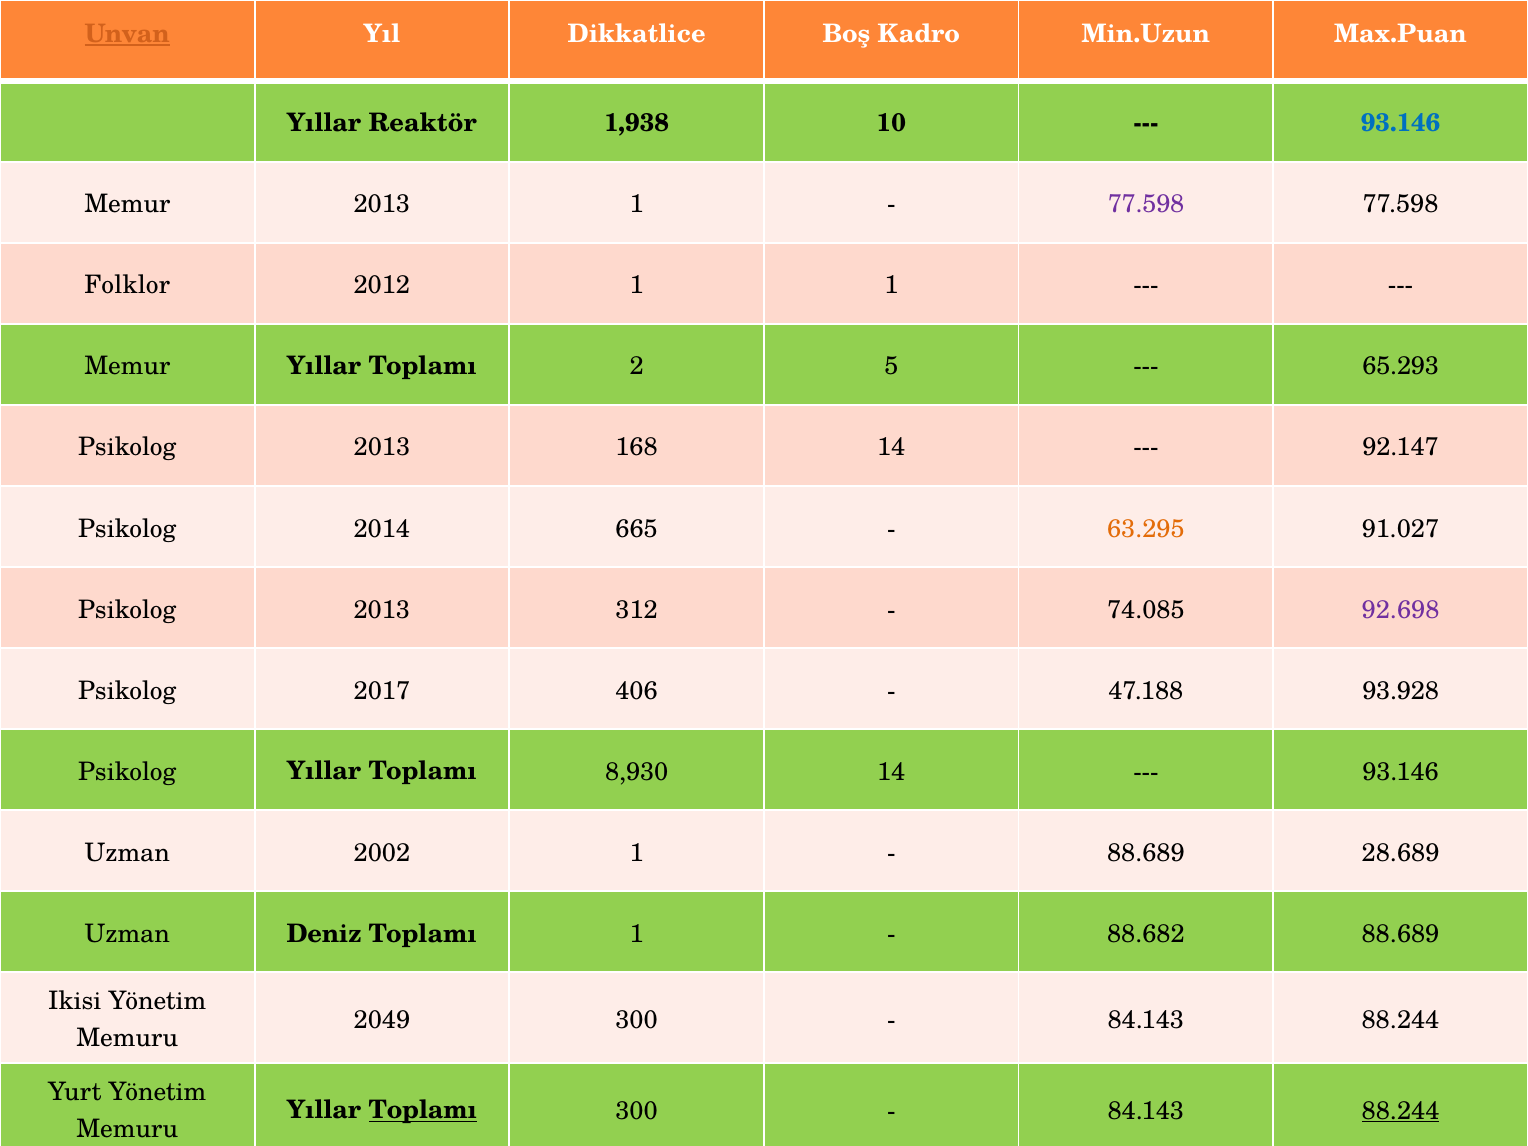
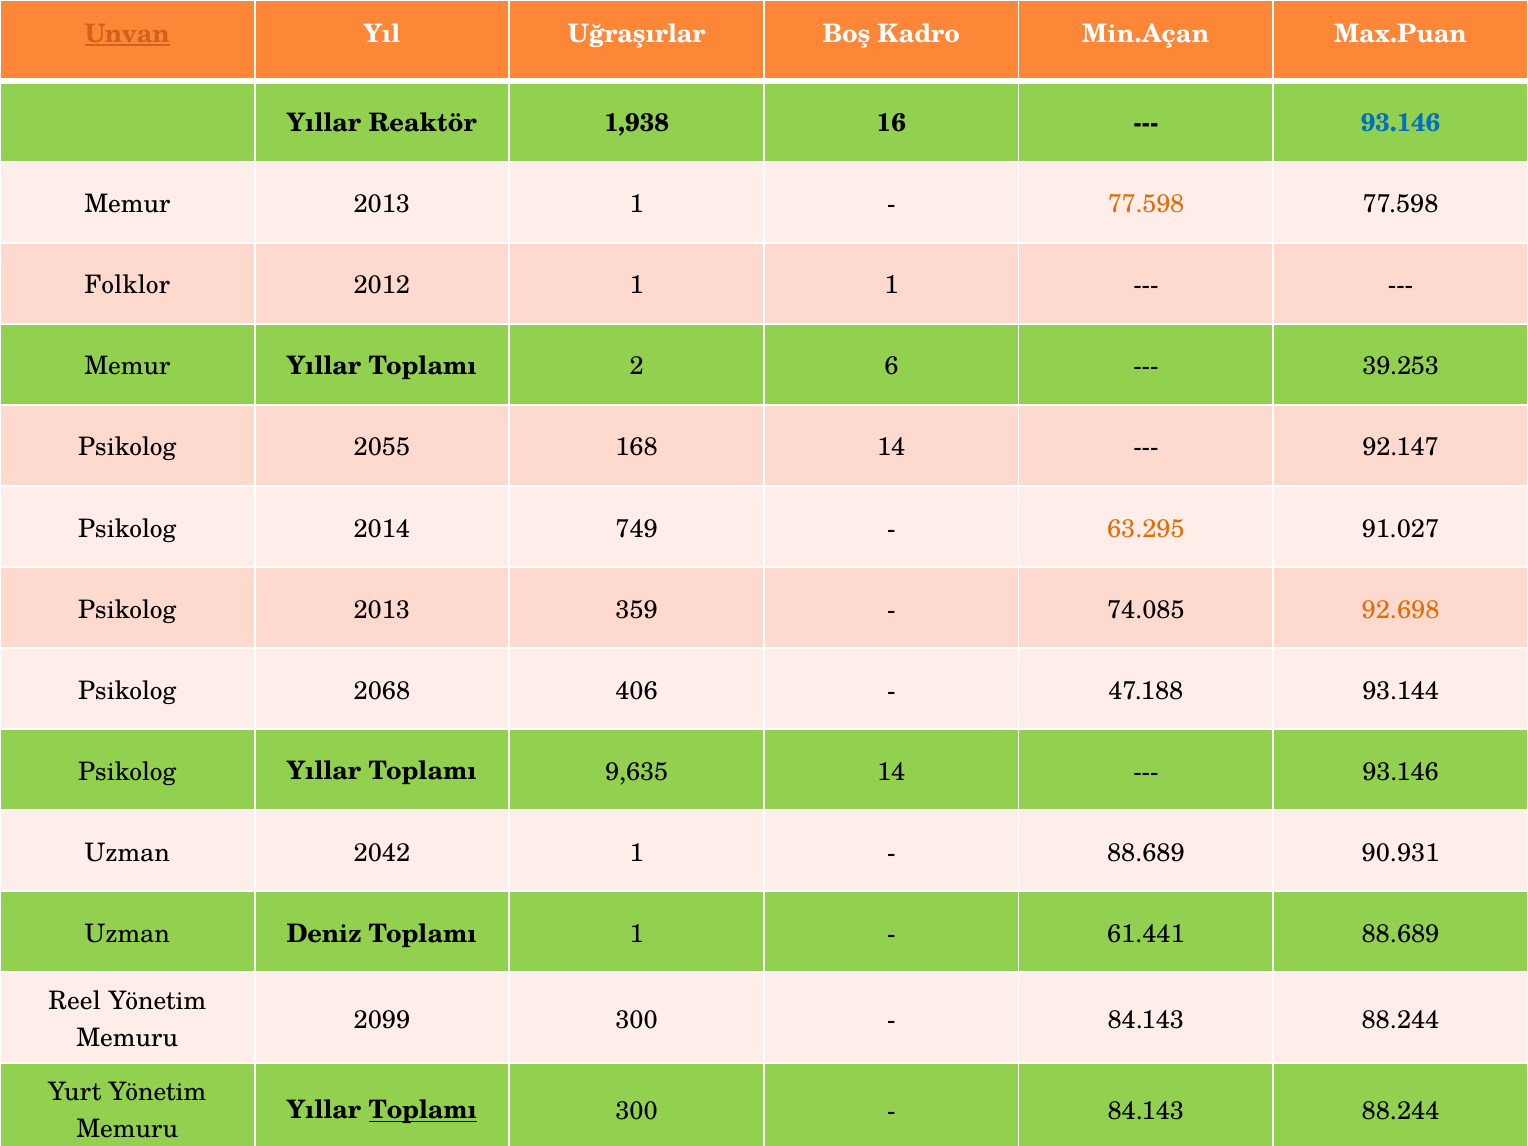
Dikkatlice: Dikkatlice -> Uğraşırlar (637, 34)
Min.Uzun: Min.Uzun -> Min.Açan (1146, 34)
10: 10 -> 16 (891, 123)
77.598 colour: purple -> orange (1146, 204)
5: 5 -> 6 (891, 367)
65.293: 65.293 -> 39.253 (1401, 367)
2013: 2013 -> 2055 (382, 448)
665: 665 -> 749 (637, 529)
312: 312 -> 359 (637, 610)
92.698 colour: purple -> orange (1401, 610)
2017: 2017 -> 2068 (382, 691)
93.928: 93.928 -> 93.144 (1401, 691)
8,930: 8,930 -> 9,635 (637, 772)
2002: 2002 -> 2042 (382, 853)
28.689: 28.689 -> 90.931 (1401, 853)
88.682: 88.682 -> 61.441 (1146, 934)
Ikisi: Ikisi -> Reel (75, 1001)
2049: 2049 -> 2099 (382, 1020)
88.244 underline: present -> none (1401, 1111)
